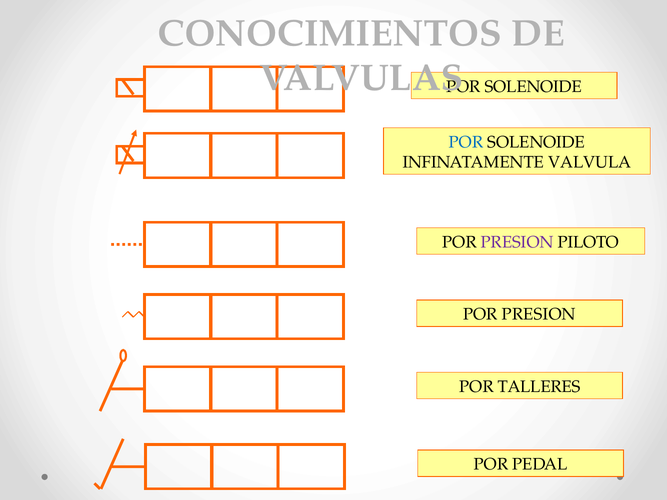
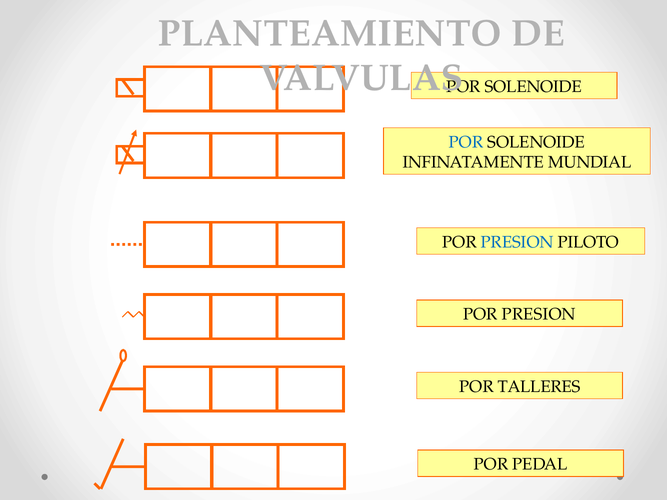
CONOCIMIENTOS: CONOCIMIENTOS -> PLANTEAMIENTO (330, 34)
VALVULA: VALVULA -> MUNDIAL (590, 162)
PRESION colour: purple -> blue (517, 242)
